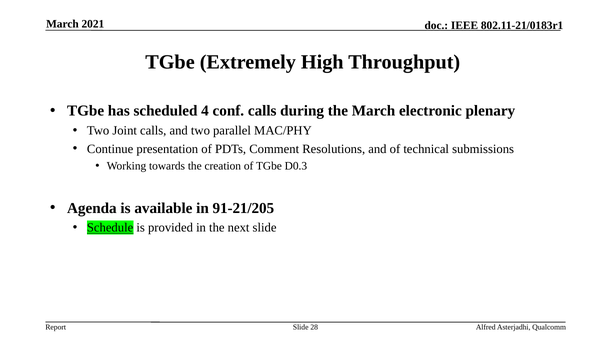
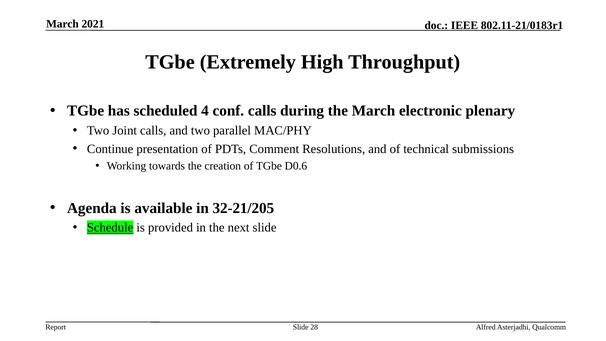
D0.3: D0.3 -> D0.6 (296, 166)
91-21/205: 91-21/205 -> 32-21/205 (243, 208)
